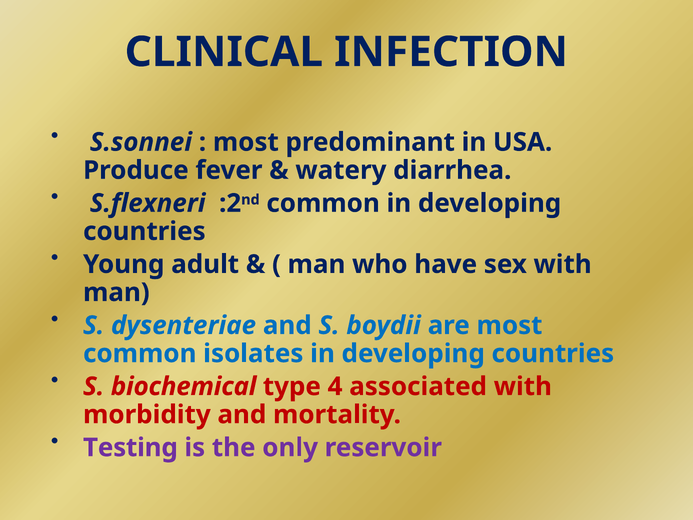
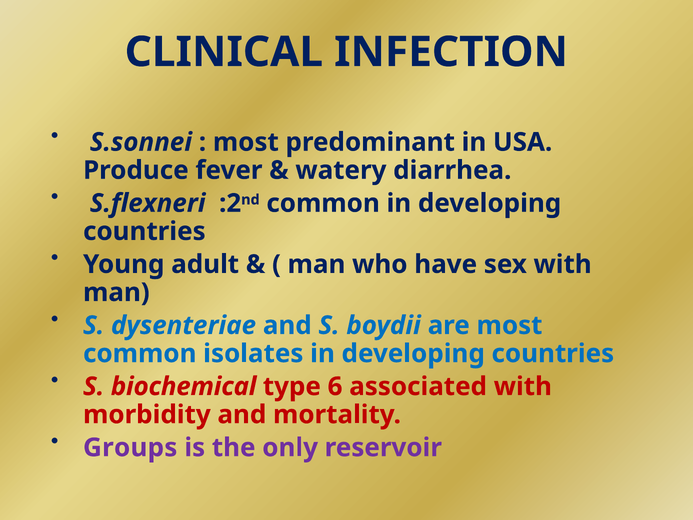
4: 4 -> 6 (335, 386)
Testing: Testing -> Groups (130, 447)
